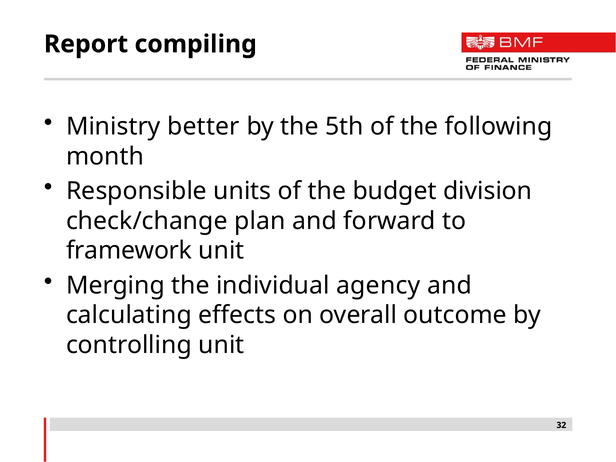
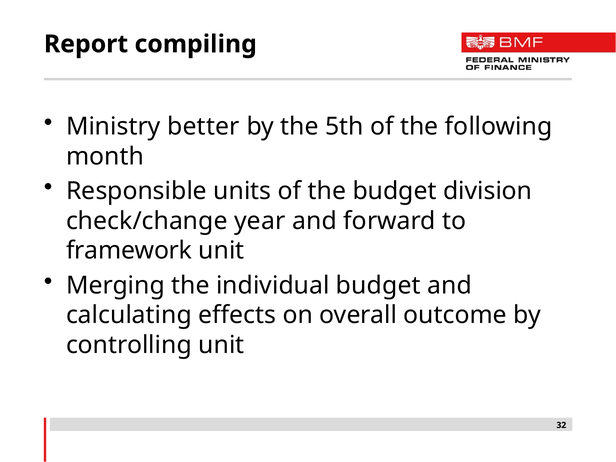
plan: plan -> year (260, 221)
individual agency: agency -> budget (378, 285)
